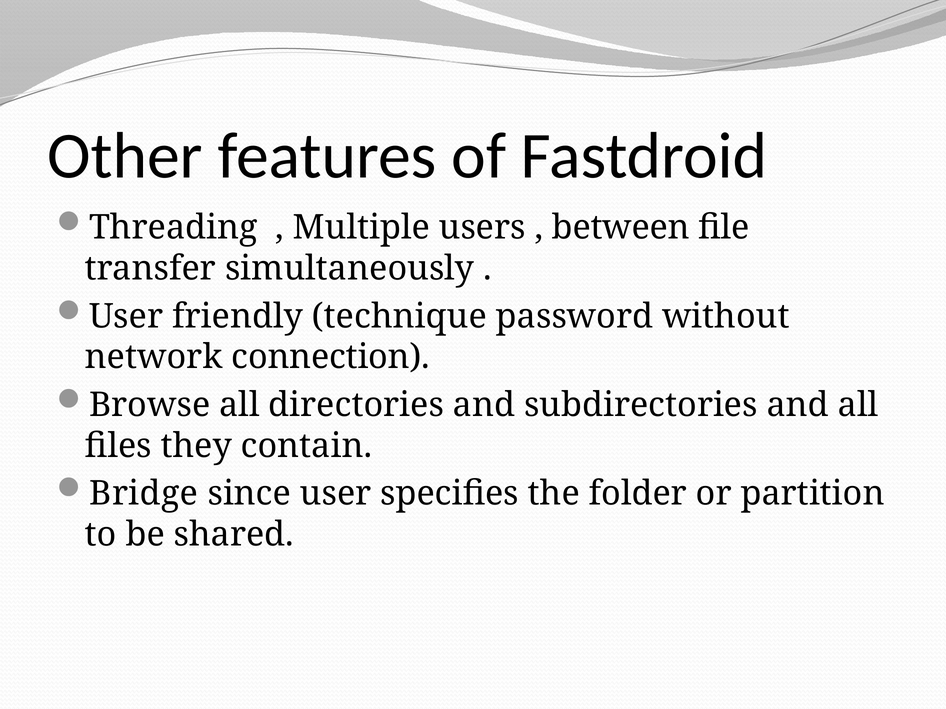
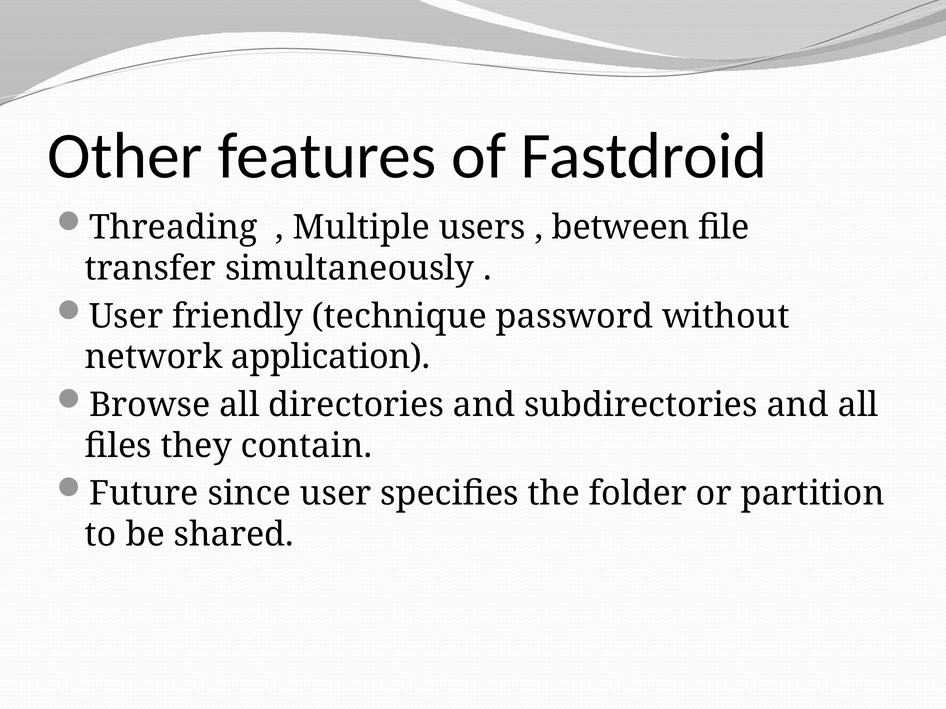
connection: connection -> application (331, 357)
Bridge: Bridge -> Future (144, 494)
